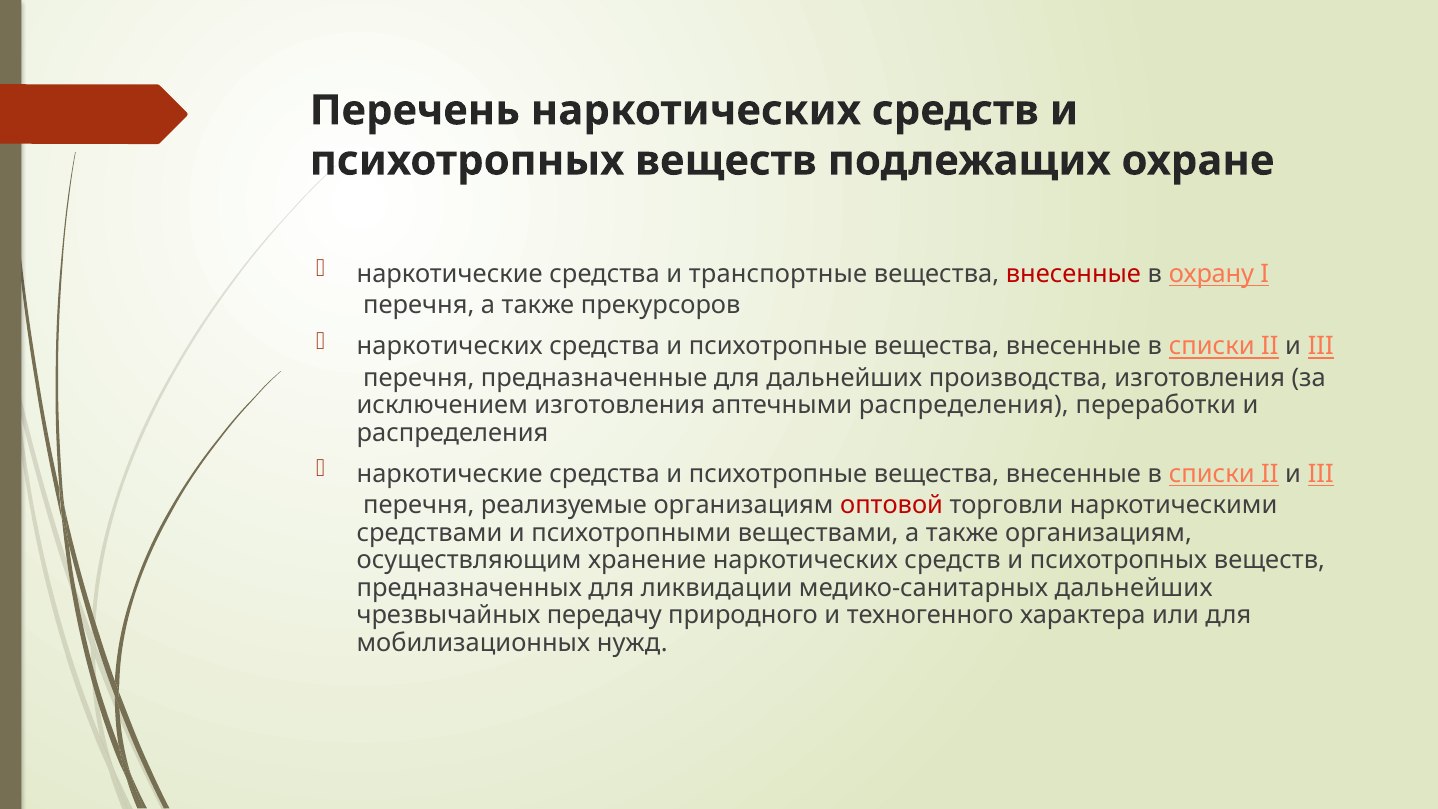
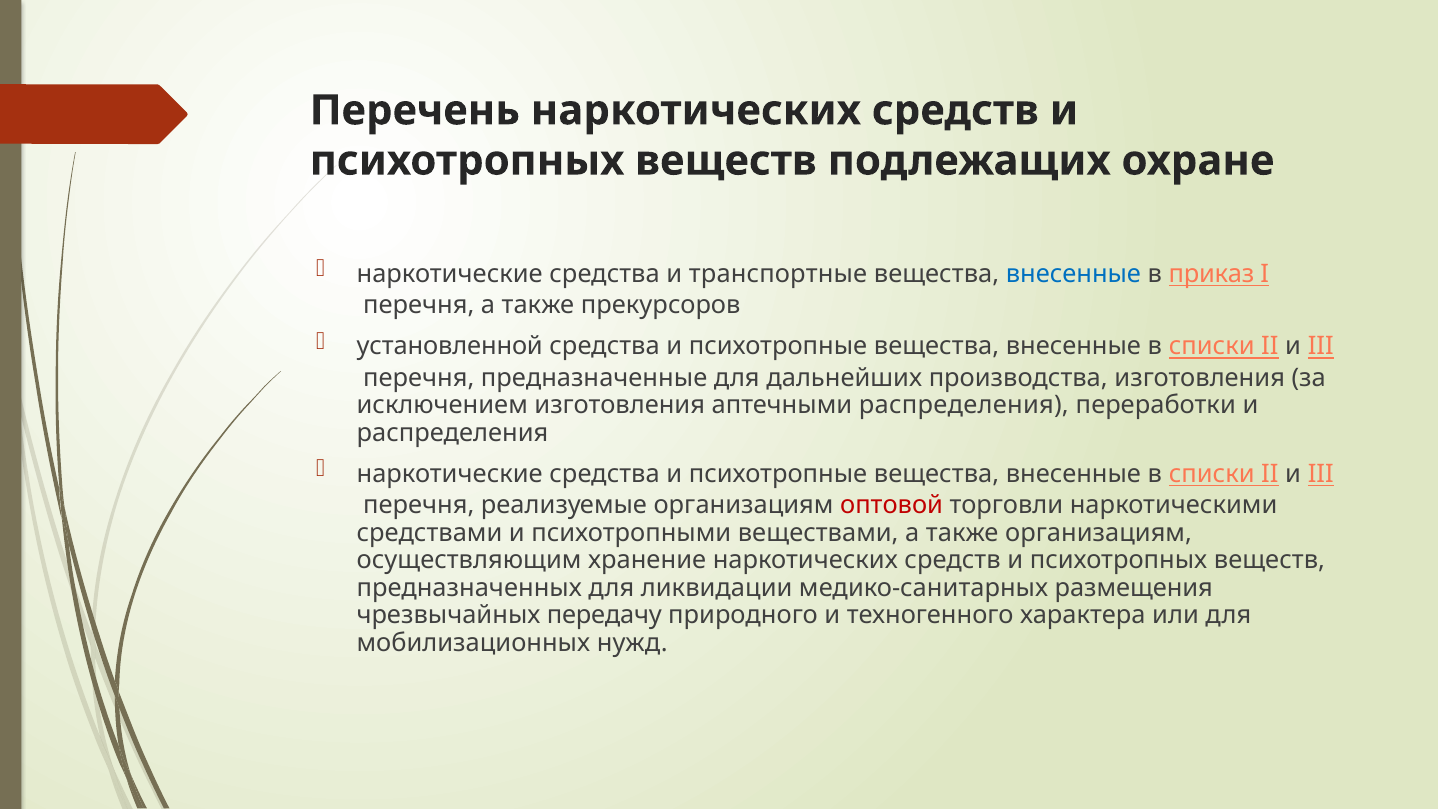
внесенные colour: red -> blue (1073, 274)
охрану: охрану -> приказ (1211, 274)
наркотических: наркотических -> установленной (450, 346)
медико-санитарных дальнейших: дальнейших -> размещения (1134, 588)
